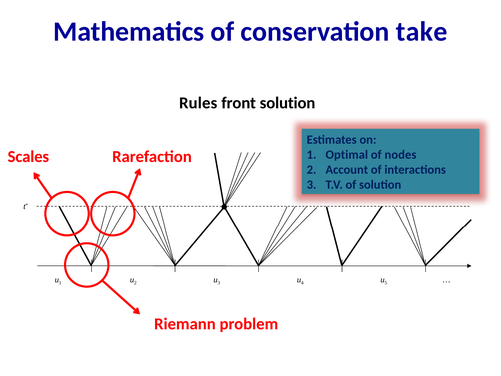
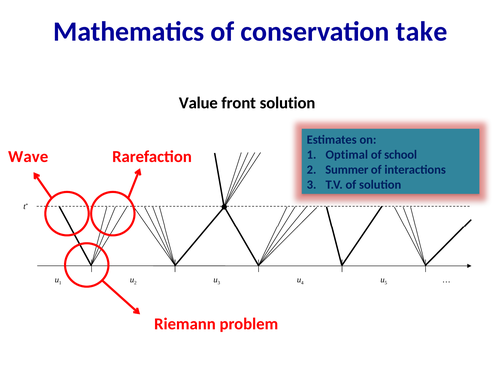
Rules: Rules -> Value (198, 103)
nodes: nodes -> school (401, 155)
Scales: Scales -> Wave (28, 156)
Account: Account -> Summer (347, 170)
